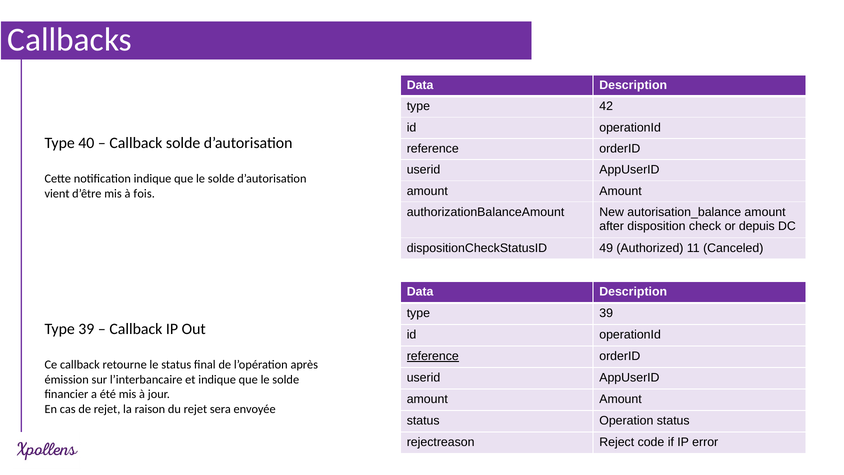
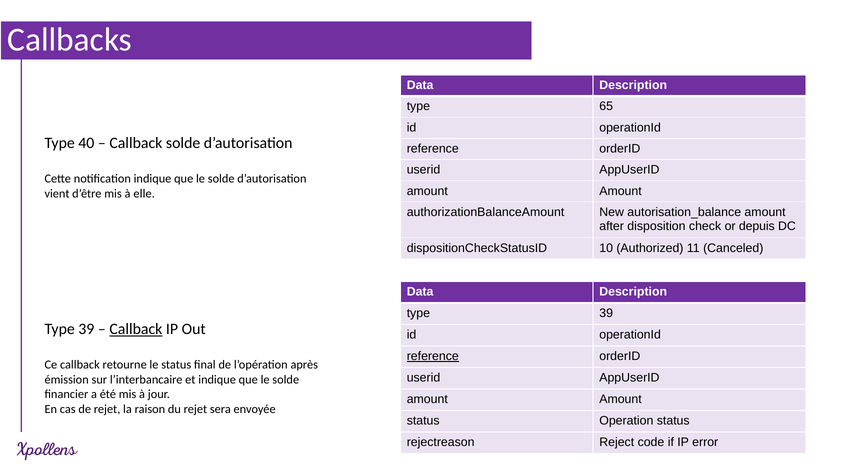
42: 42 -> 65 (606, 106)
fois: fois -> elle (144, 194)
49: 49 -> 10 (606, 248)
Callback underline: none -> present (136, 329)
